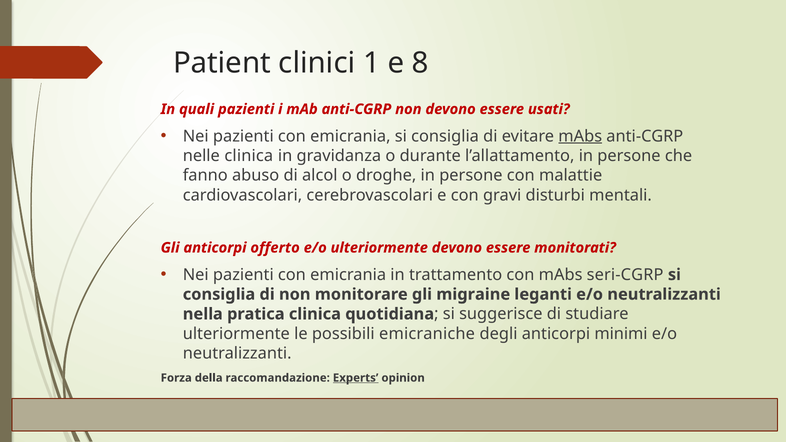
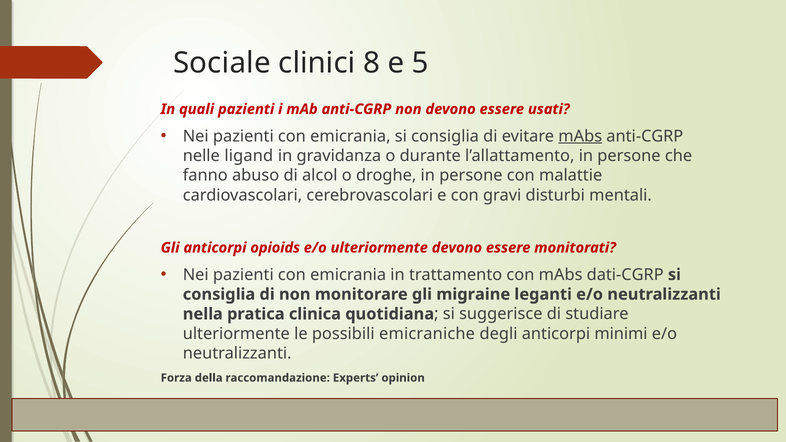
Patient: Patient -> Sociale (222, 63)
1: 1 -> 8 (371, 63)
8: 8 -> 5 (420, 63)
nelle clinica: clinica -> ligand (249, 156)
offerto: offerto -> opioids (275, 248)
seri-CGRP: seri-CGRP -> dati-CGRP (625, 275)
Experts underline: present -> none (356, 378)
